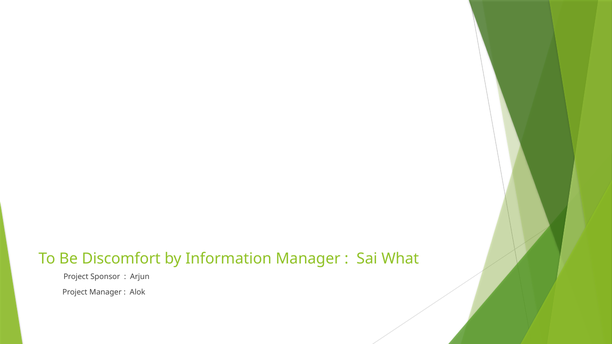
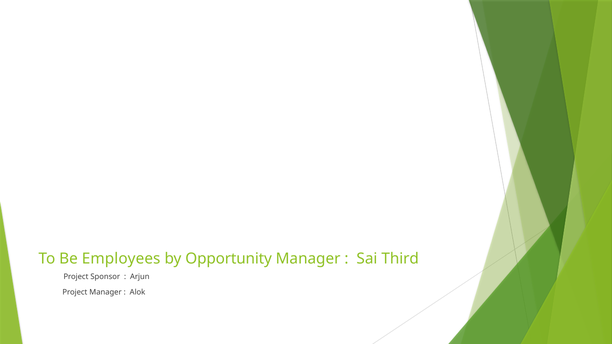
Discomfort: Discomfort -> Employees (121, 259)
Information: Information -> Opportunity (229, 259)
What: What -> Third (400, 259)
